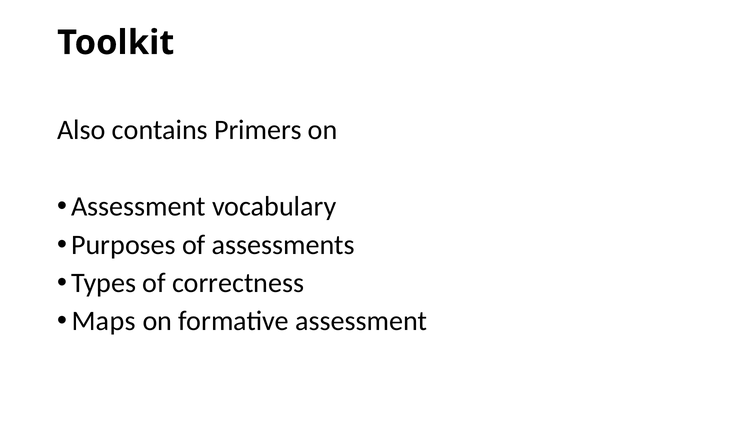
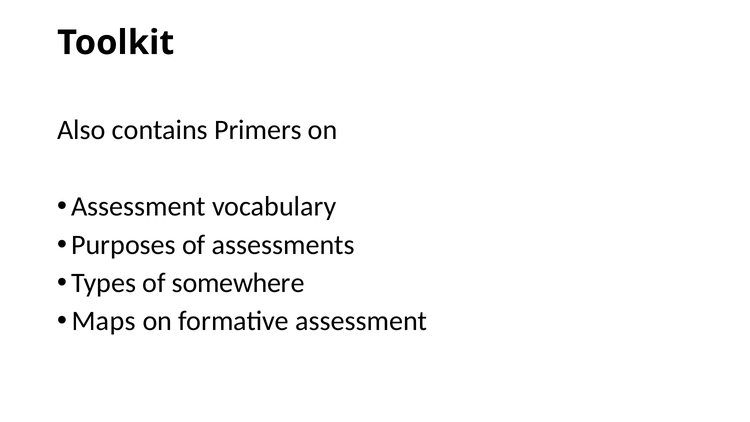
correctness: correctness -> somewhere (238, 283)
